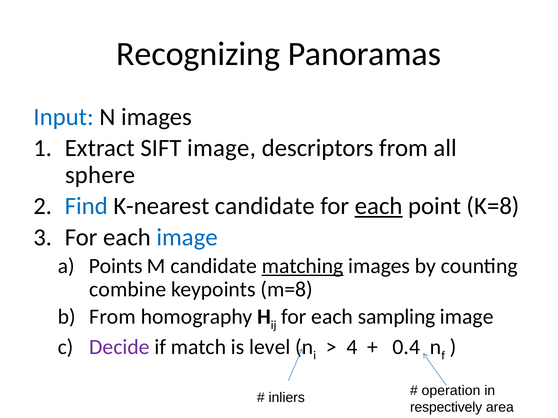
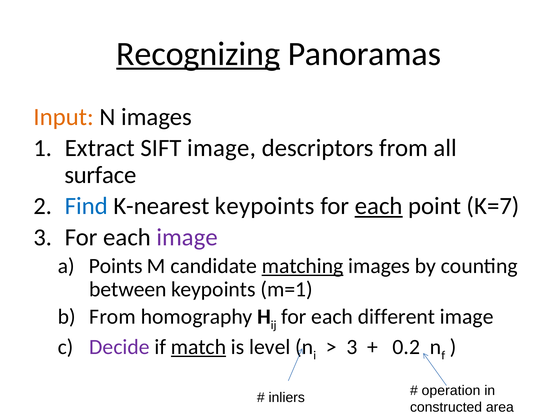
Recognizing underline: none -> present (198, 54)
Input colour: blue -> orange (64, 117)
sphere: sphere -> surface (100, 175)
K-nearest candidate: candidate -> keypoints (265, 206)
K=8: K=8 -> K=7 (493, 206)
image colour: blue -> purple (187, 238)
combine: combine -> between (128, 290)
m=8: m=8 -> m=1 (287, 290)
sampling: sampling -> different (396, 317)
match underline: none -> present (199, 348)
4: 4 -> 3 (352, 348)
0.4: 0.4 -> 0.2 (406, 348)
respectively: respectively -> constructed (446, 408)
